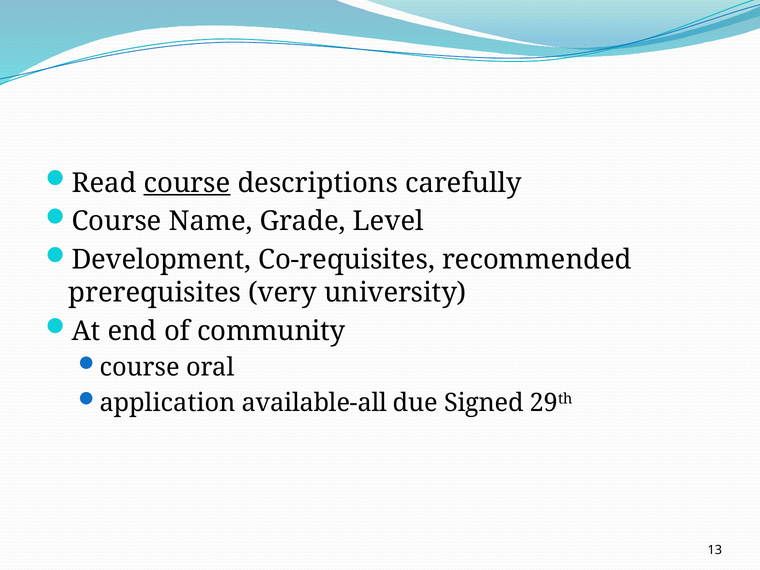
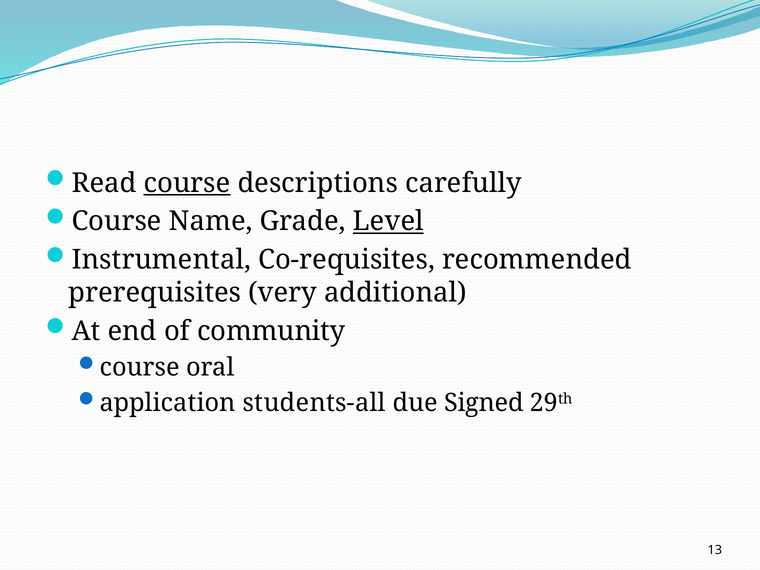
Level underline: none -> present (388, 221)
Development: Development -> Instrumental (161, 260)
university: university -> additional (395, 293)
available-all: available-all -> students-all (314, 403)
